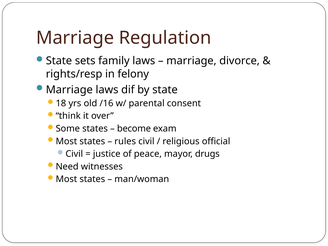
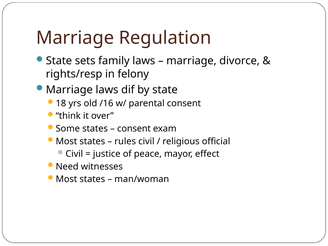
become: become -> consent (134, 129)
drugs: drugs -> effect (207, 154)
